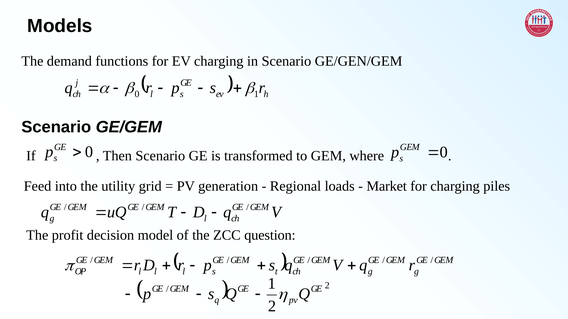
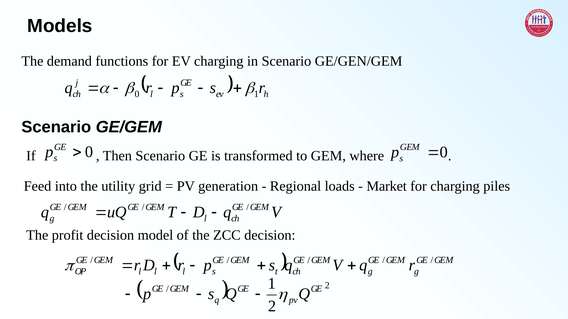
ZCC question: question -> decision (270, 235)
